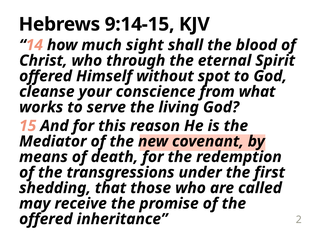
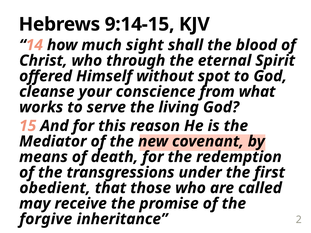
shedding: shedding -> obedient (55, 188)
offered: offered -> forgive (46, 219)
